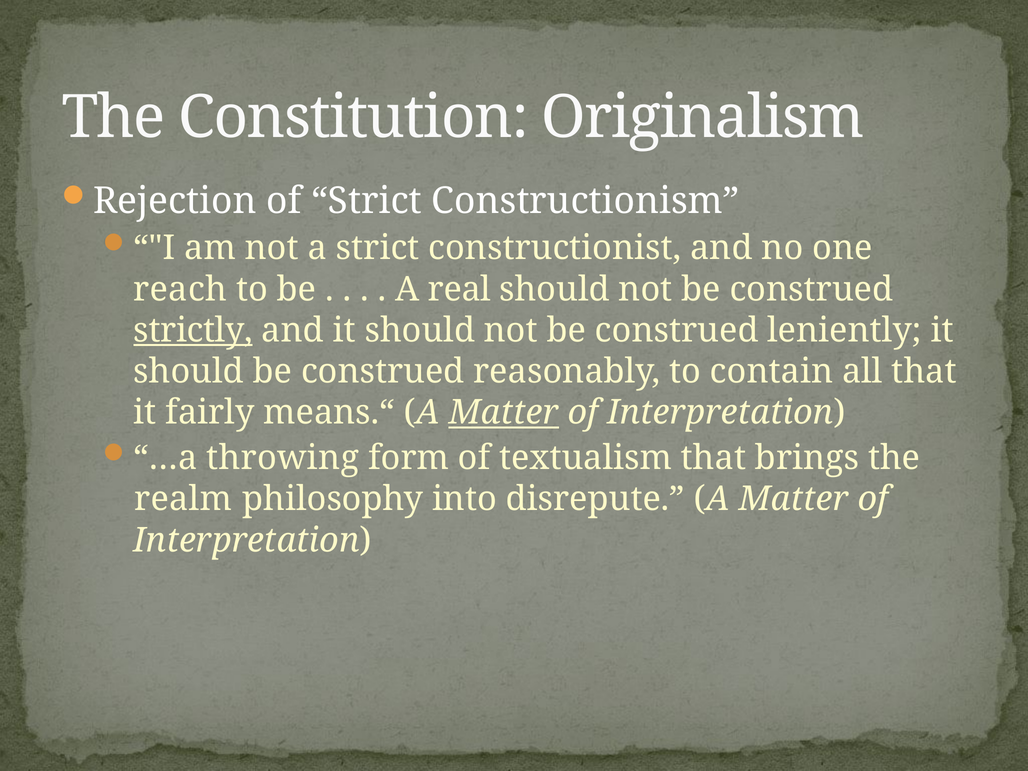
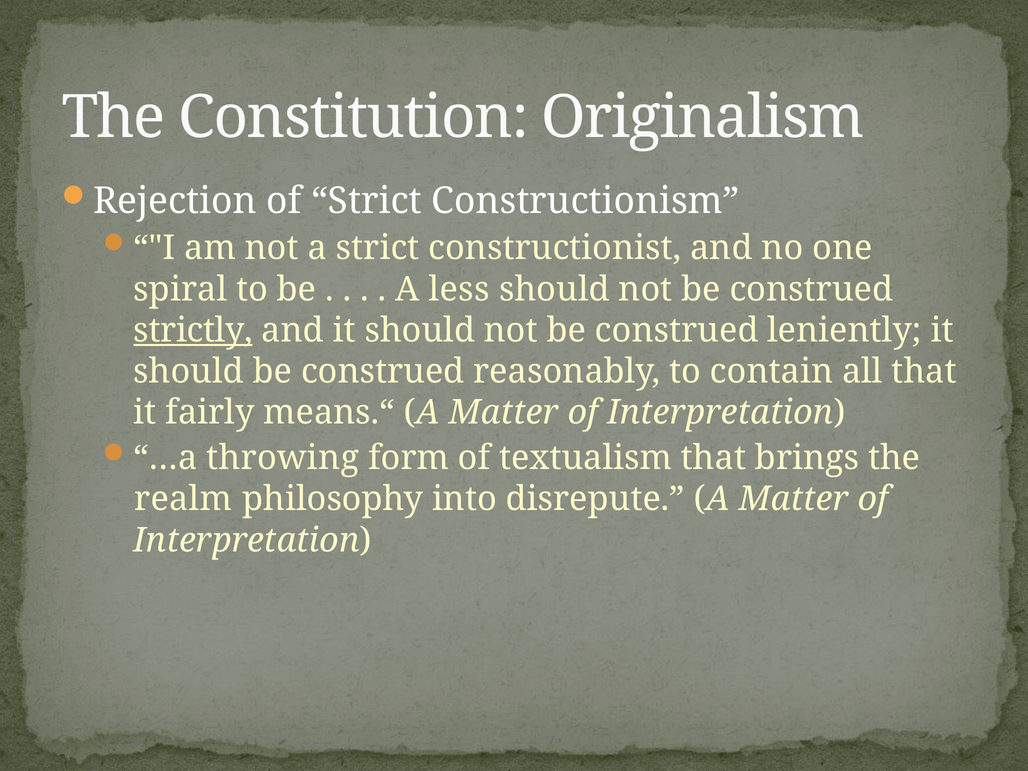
reach: reach -> spiral (180, 289)
real: real -> less (459, 289)
Matter underline: present -> none (504, 413)
